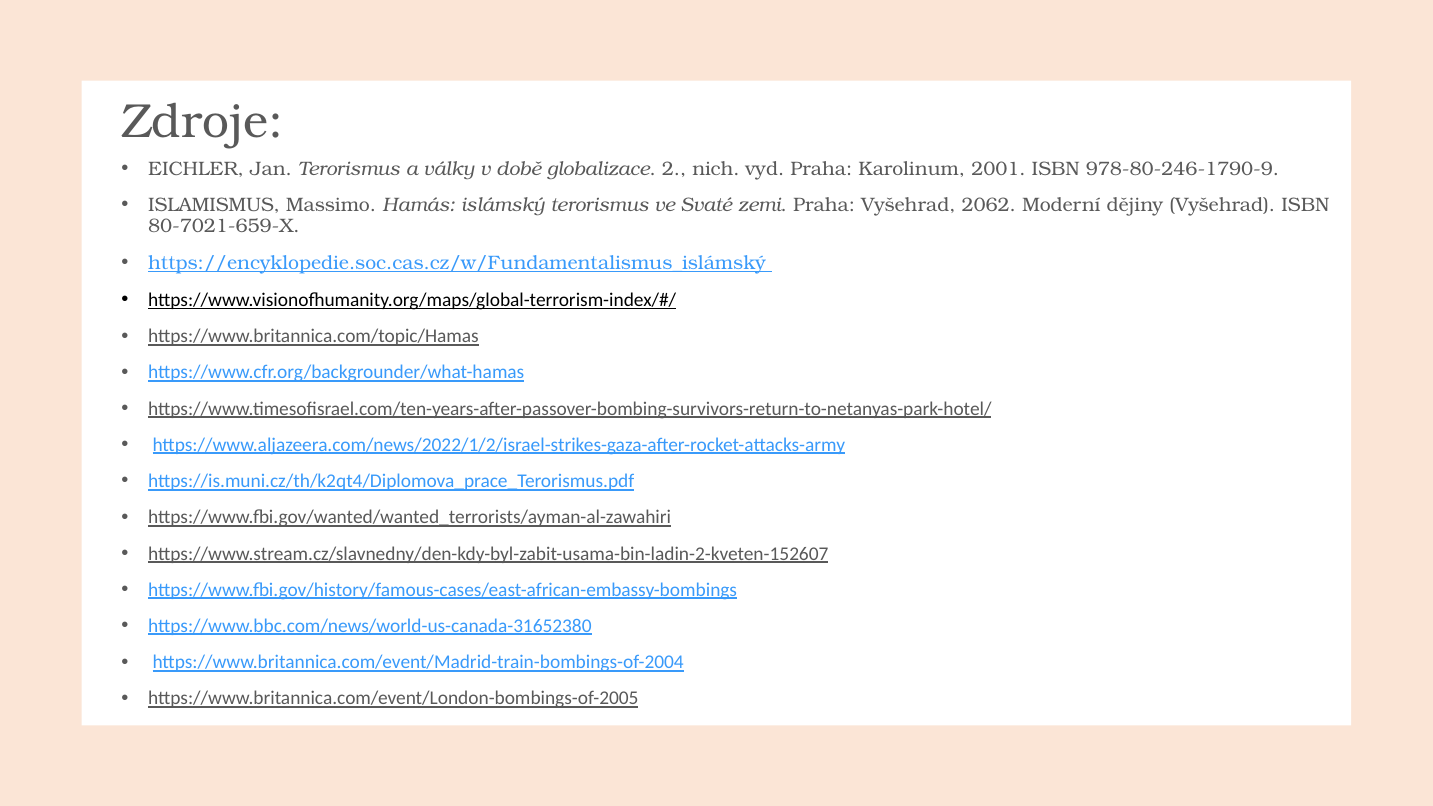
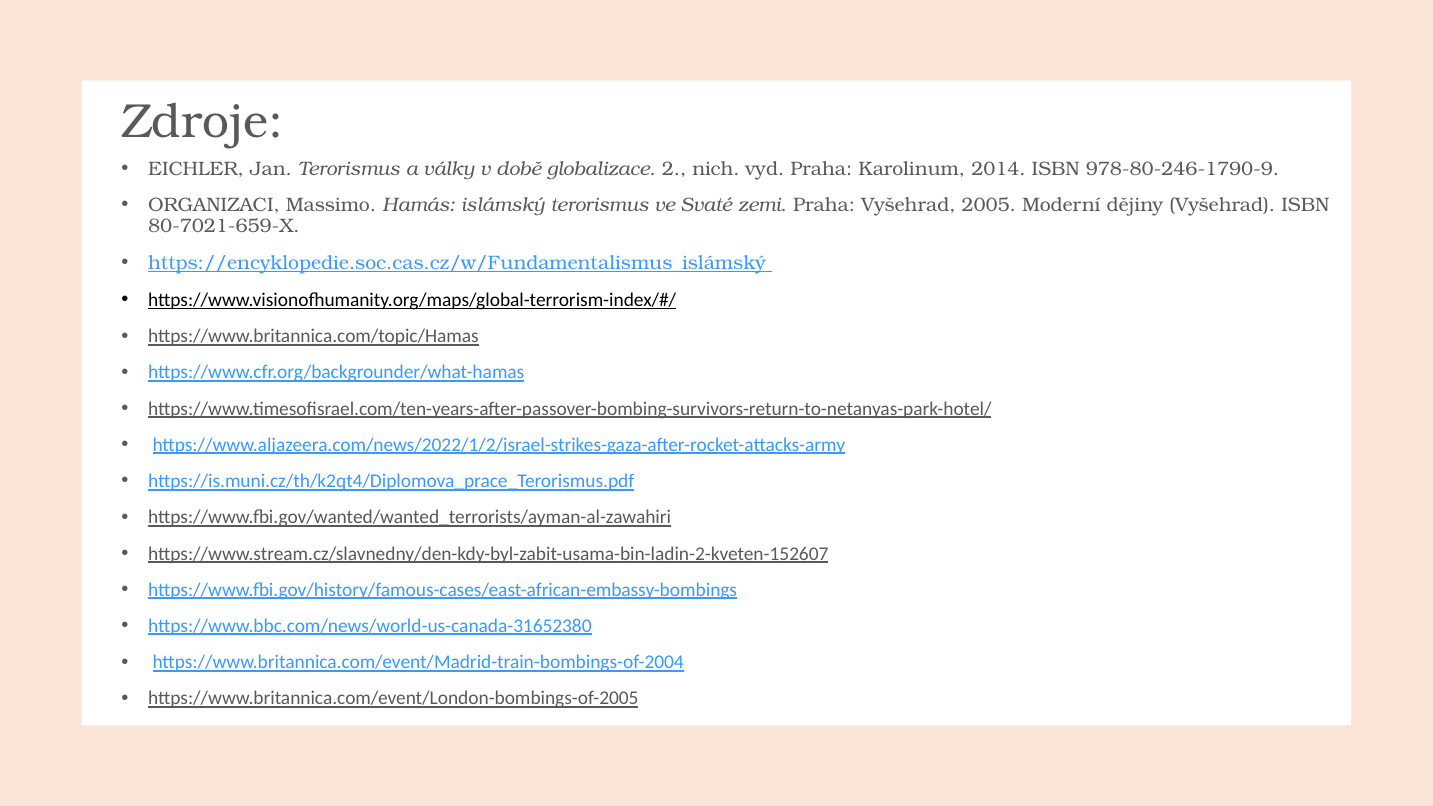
2001: 2001 -> 2014 (998, 169)
ISLAMISMUS: ISLAMISMUS -> ORGANIZACI (214, 205)
2062: 2062 -> 2005 (989, 205)
